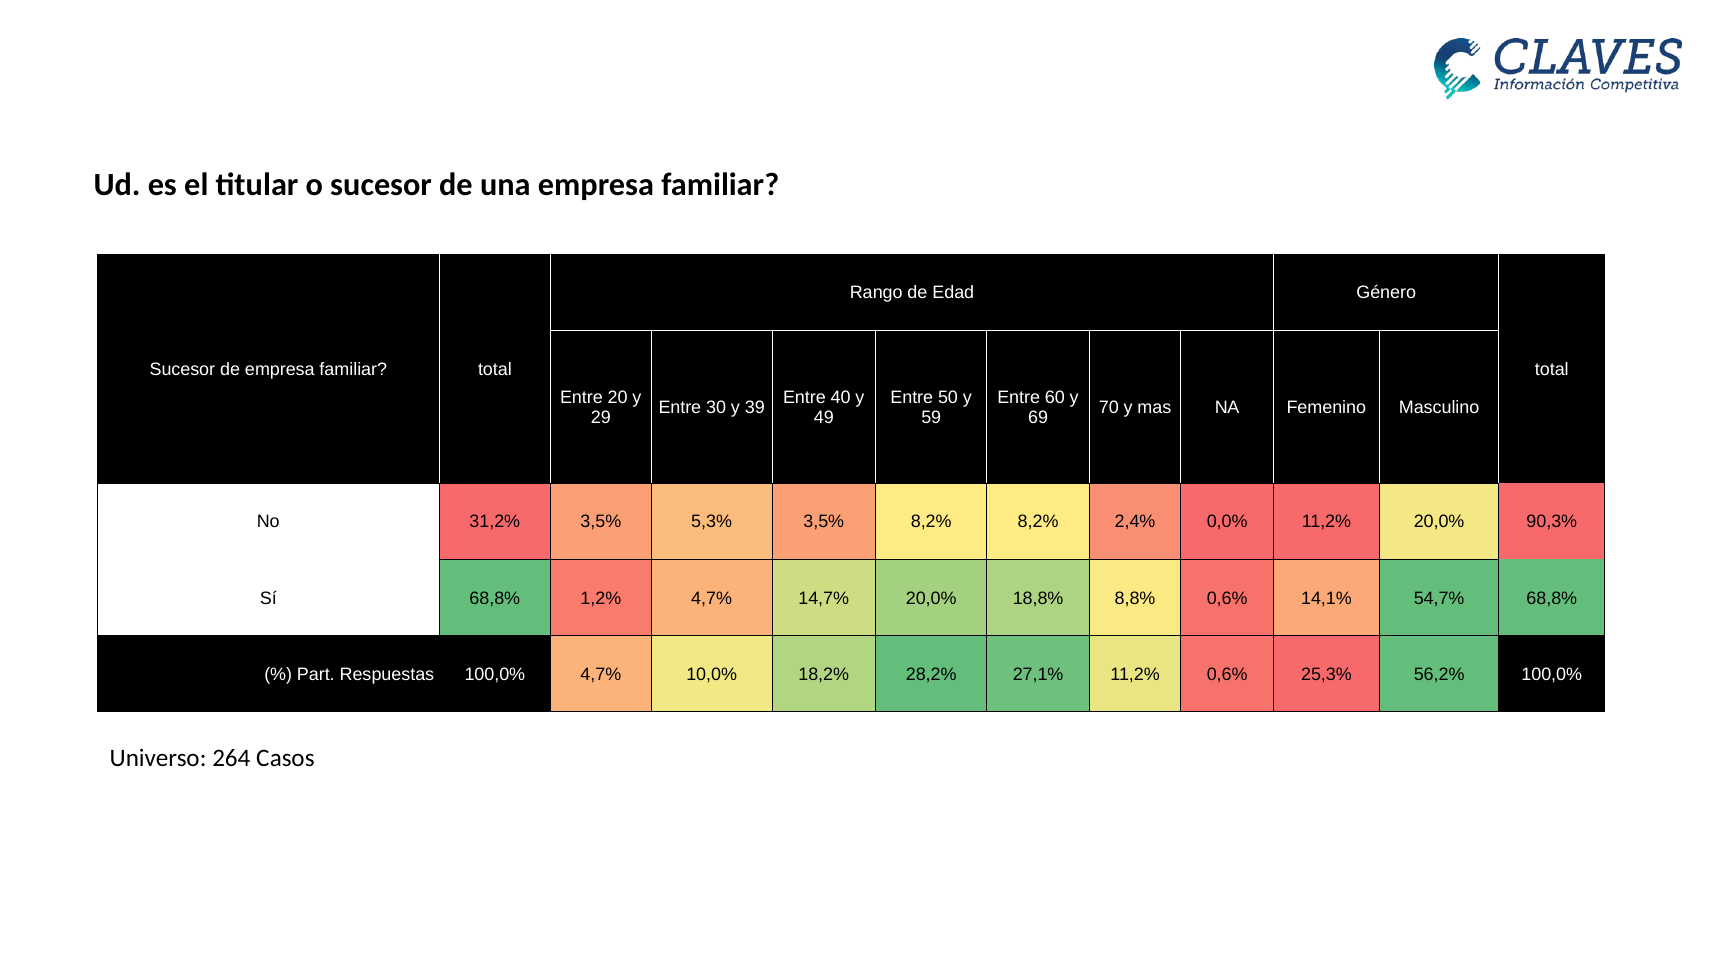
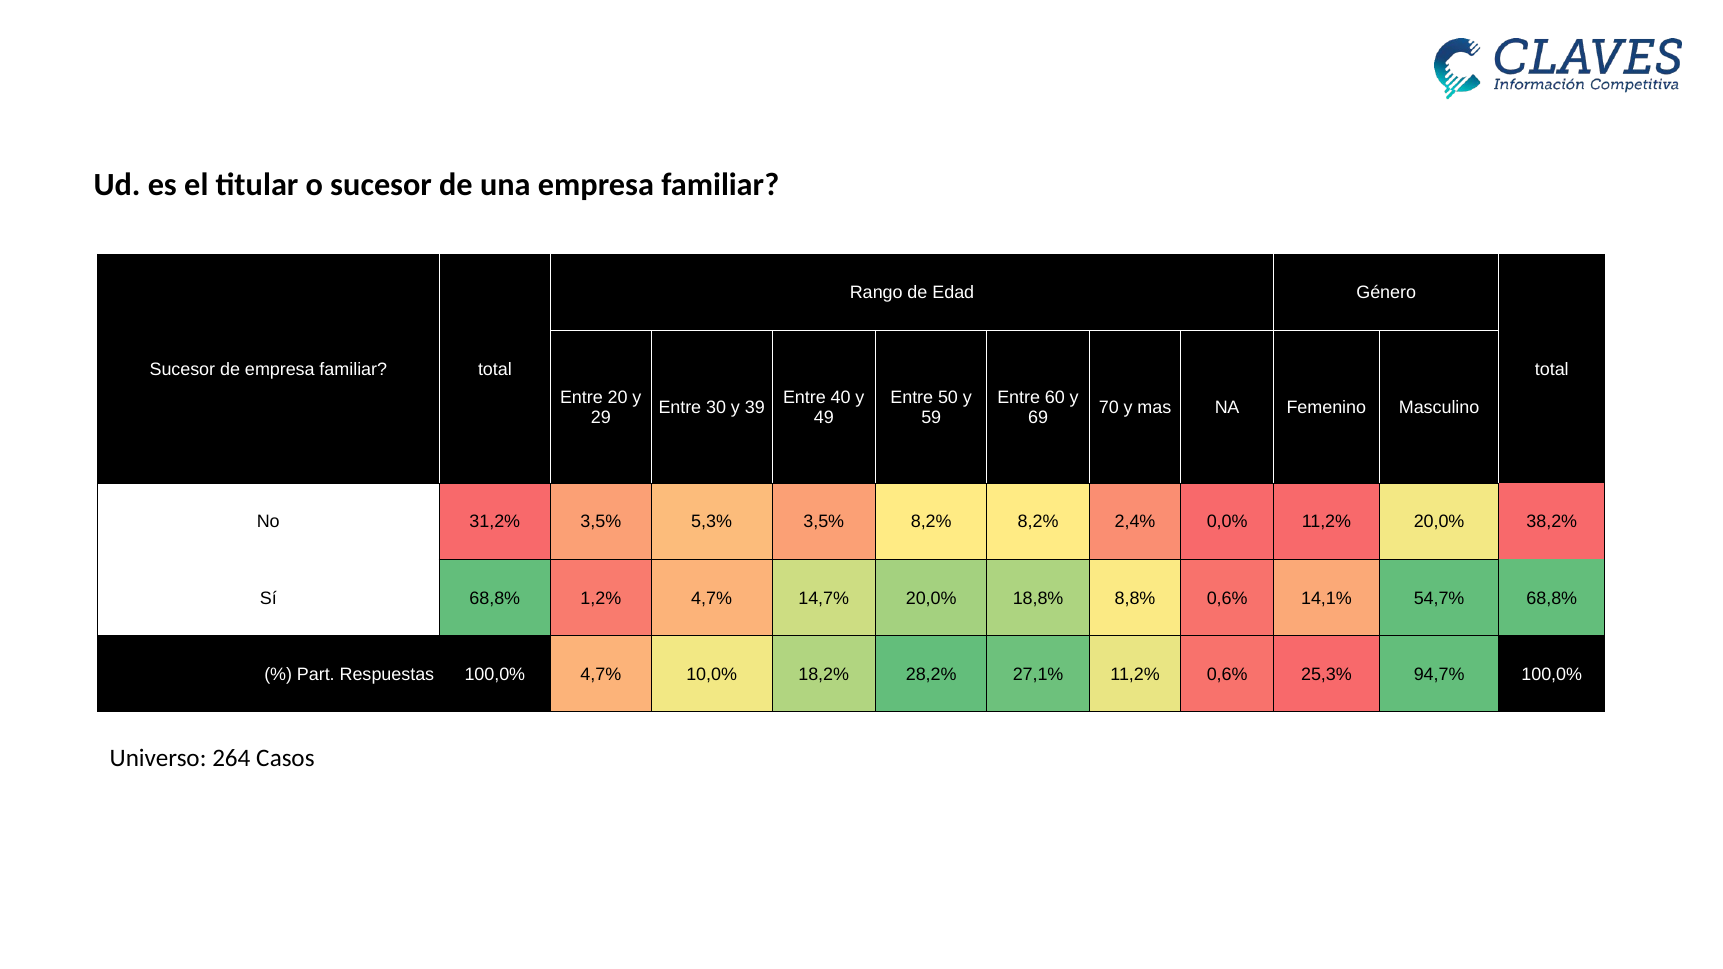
90,3%: 90,3% -> 38,2% (1552, 522)
56,2%: 56,2% -> 94,7% (1439, 674)
